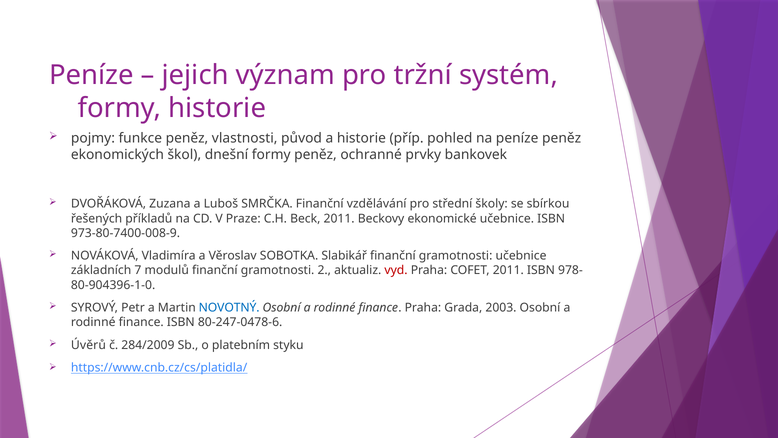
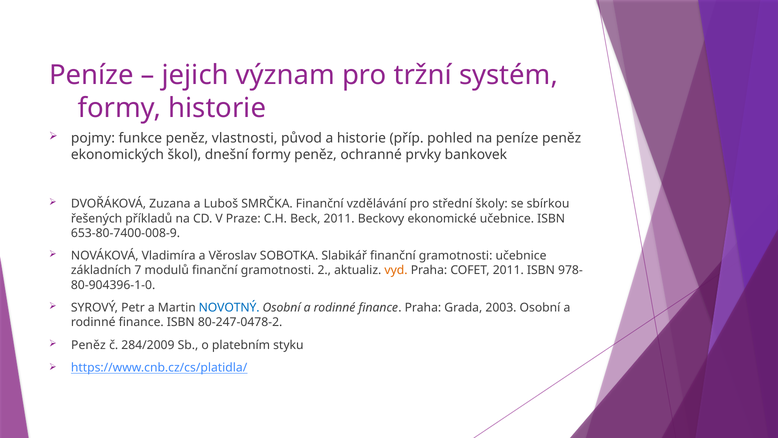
973-80-7400-008-9: 973-80-7400-008-9 -> 653-80-7400-008-9 (125, 233)
vyd colour: red -> orange (396, 270)
80-247-0478-6: 80-247-0478-6 -> 80-247-0478-2 (240, 322)
Úvěrů: Úvěrů -> Peněz (88, 345)
